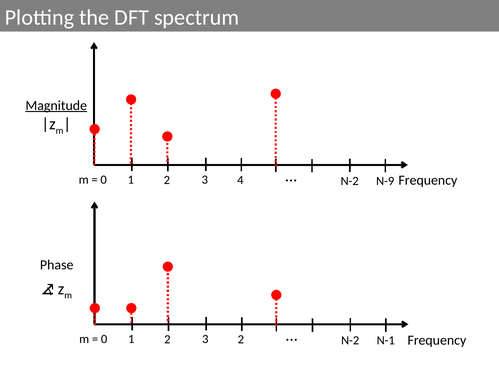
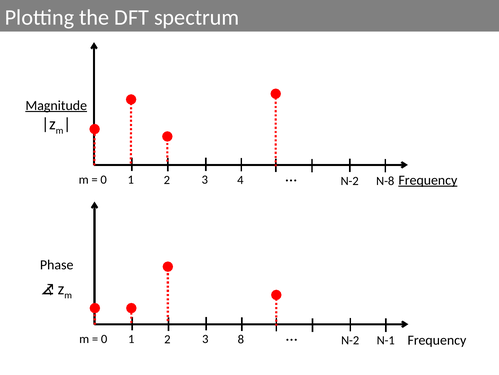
N-9: N-9 -> N-8 (385, 181)
Frequency underline: none -> present (428, 180)
3 2: 2 -> 8 (241, 339)
